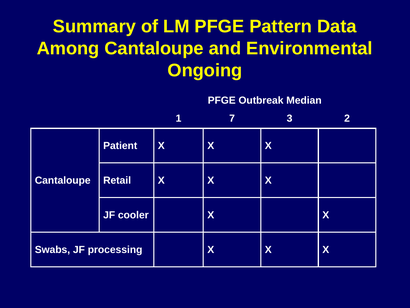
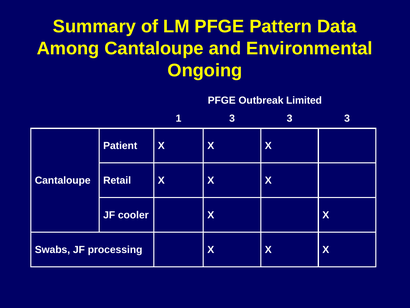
Median: Median -> Limited (304, 100)
1 7: 7 -> 3 (232, 118)
2: 2 -> 3 (347, 118)
